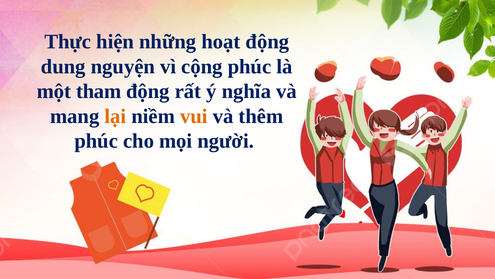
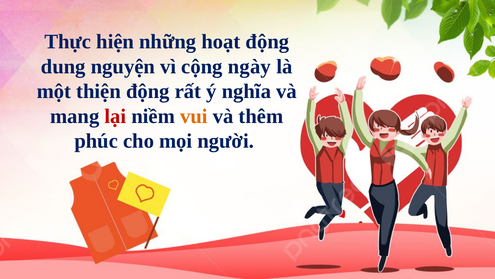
cộng phúc: phúc -> ngày (249, 66)
tham: tham -> thiện (99, 91)
lại colour: orange -> red (115, 116)
